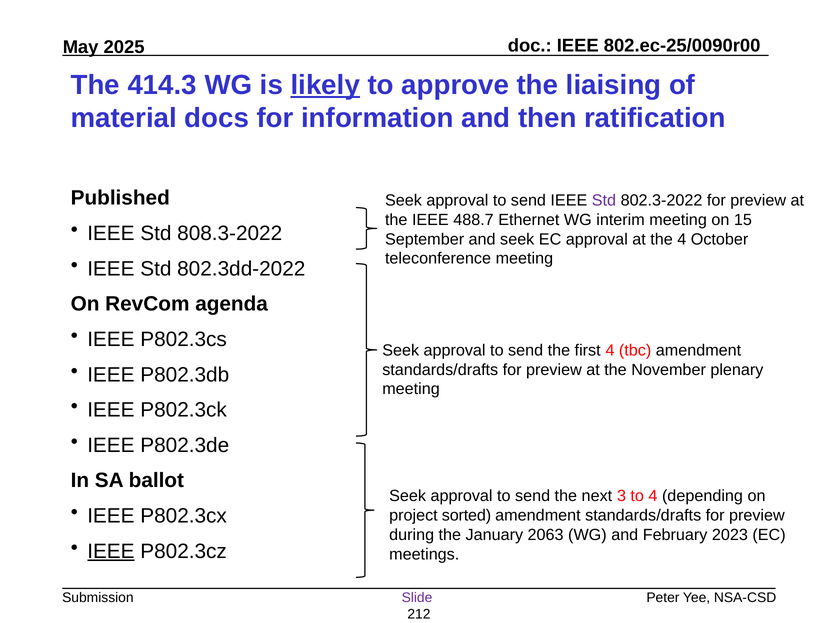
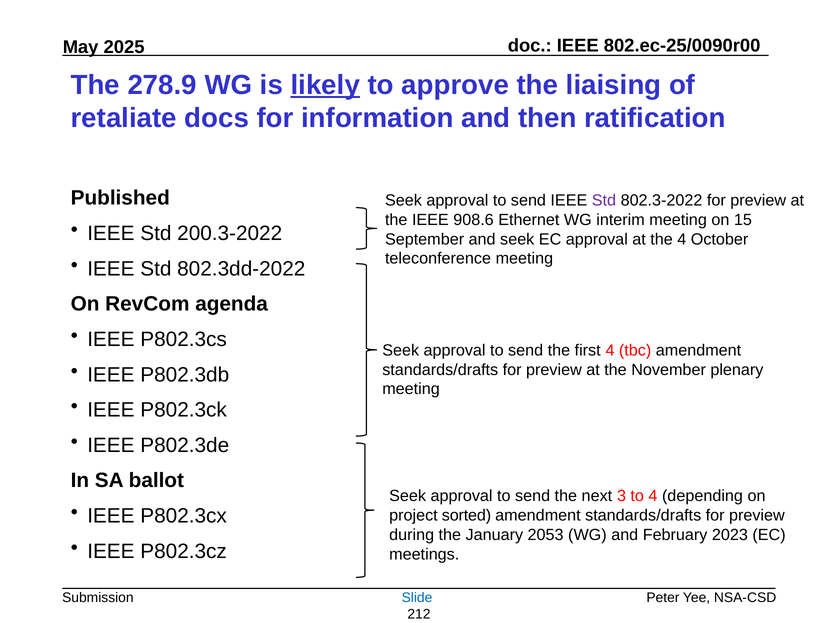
414.3: 414.3 -> 278.9 (162, 85)
material: material -> retaliate (124, 118)
488.7: 488.7 -> 908.6 (474, 220)
808.3-2022: 808.3-2022 -> 200.3-2022 (230, 233)
2063: 2063 -> 2053 (546, 535)
IEEE underline: present -> none (111, 551)
Slide colour: purple -> blue (417, 598)
